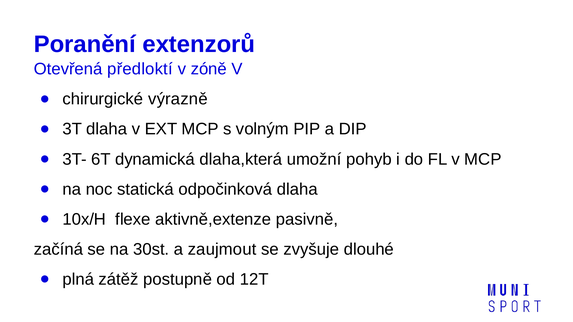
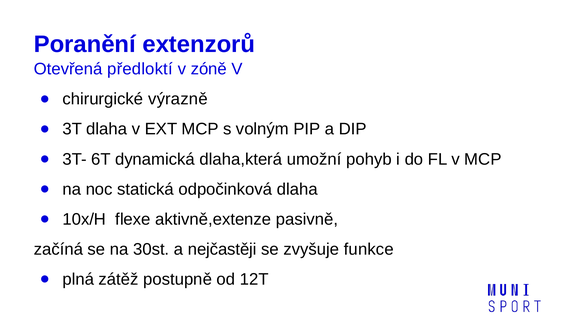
zaujmout: zaujmout -> nejčastěji (222, 250)
dlouhé: dlouhé -> funkce (369, 250)
